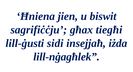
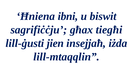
jien: jien -> ibni (68, 16)
sidi: sidi -> jien (55, 43)
lill-nġagħlek: lill-nġagħlek -> lill-mtaqqlin (66, 56)
